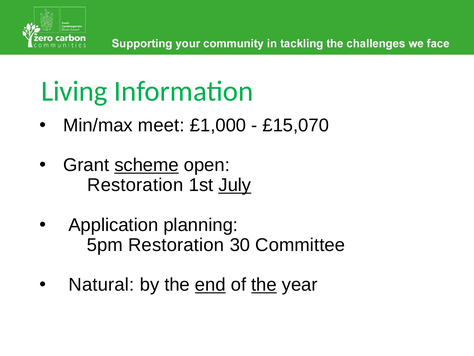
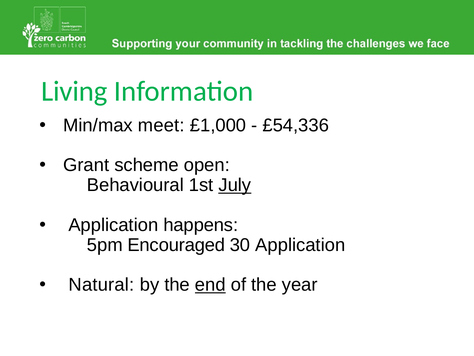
£15,070: £15,070 -> £54,336 (296, 125)
scheme underline: present -> none (147, 165)
Restoration: Restoration -> Behavioural (135, 185)
planning: planning -> happens (201, 225)
5pm Restoration: Restoration -> Encouraged (176, 245)
30 Committee: Committee -> Application (300, 245)
the underline: present -> none (264, 284)
